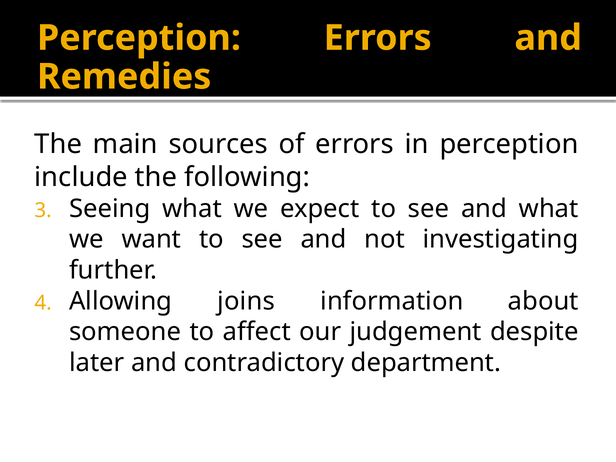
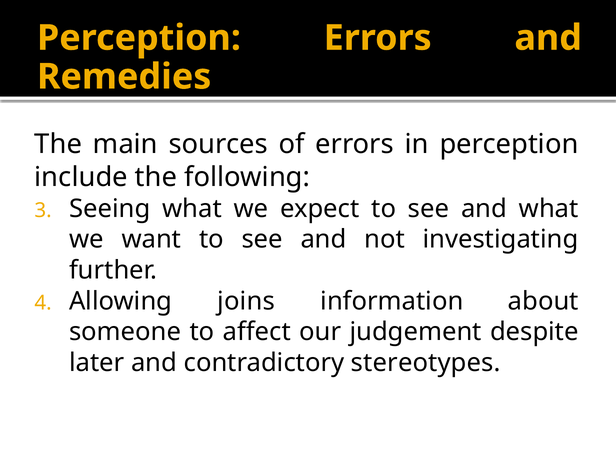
department: department -> stereotypes (426, 363)
